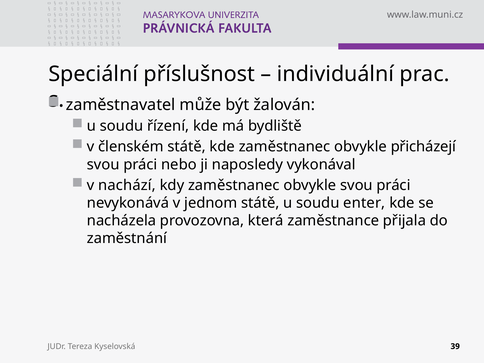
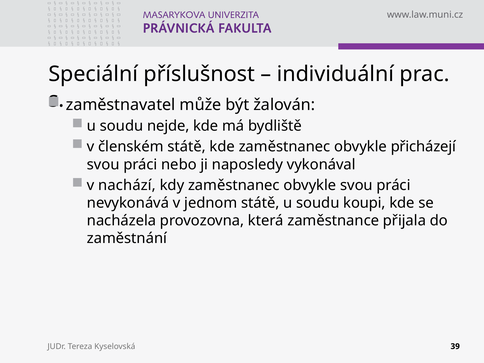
řízení: řízení -> nejde (168, 126)
enter: enter -> koupi (364, 203)
